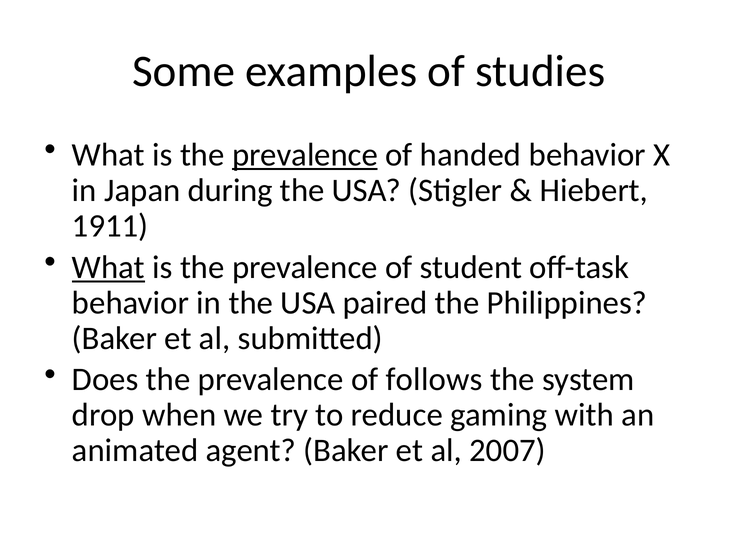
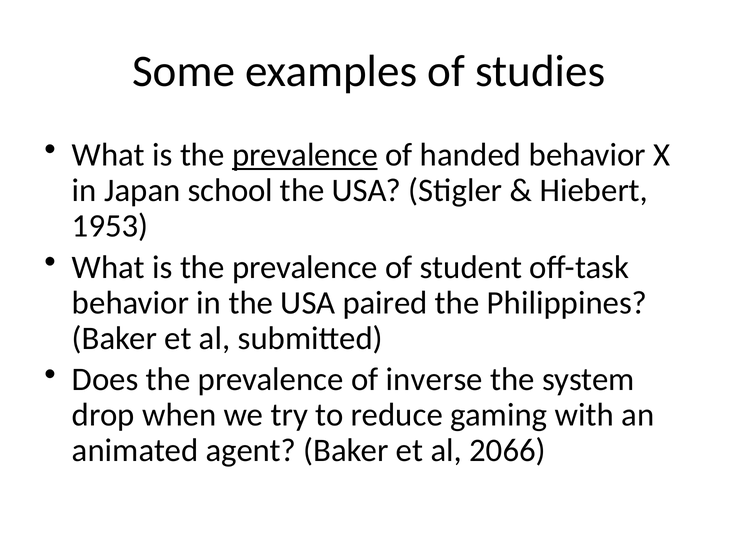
during: during -> school (230, 190)
1911: 1911 -> 1953 (110, 226)
What underline: present -> none (108, 267)
follows: follows -> inverse (434, 379)
2007: 2007 -> 2066 (508, 450)
